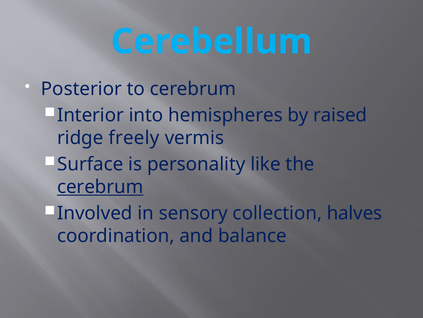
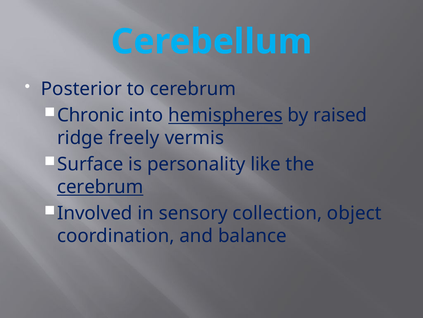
Interior: Interior -> Chronic (91, 115)
hemispheres underline: none -> present (225, 115)
halves: halves -> object (354, 213)
